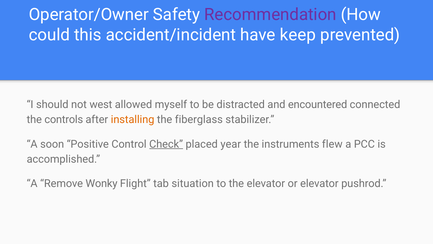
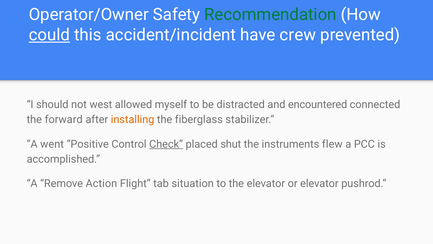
Recommendation colour: purple -> green (270, 15)
could underline: none -> present (49, 35)
keep: keep -> crew (298, 35)
controls: controls -> forward (64, 119)
soon: soon -> went (52, 144)
year: year -> shut (231, 144)
Wonky: Wonky -> Action (101, 183)
